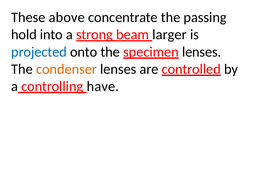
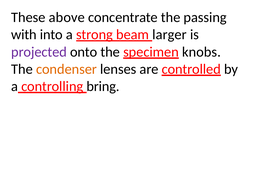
hold: hold -> with (24, 35)
projected colour: blue -> purple (39, 52)
lenses: lenses -> knobs (201, 52)
have: have -> bring (103, 86)
